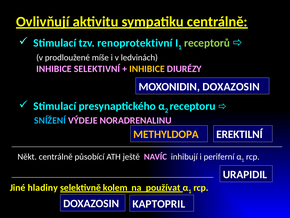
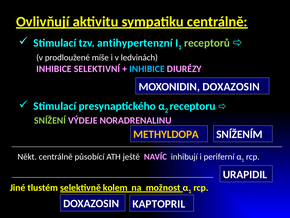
renoprotektivní: renoprotektivní -> antihypertenzní (135, 43)
INHIBICE colour: yellow -> light blue (147, 69)
SNÍŽENÍ colour: light blue -> light green (50, 120)
EREKTILNÍ: EREKTILNÍ -> SNÍŽENÍM (239, 134)
hladiny: hladiny -> tlustém (43, 187)
používat: používat -> možnost (163, 187)
